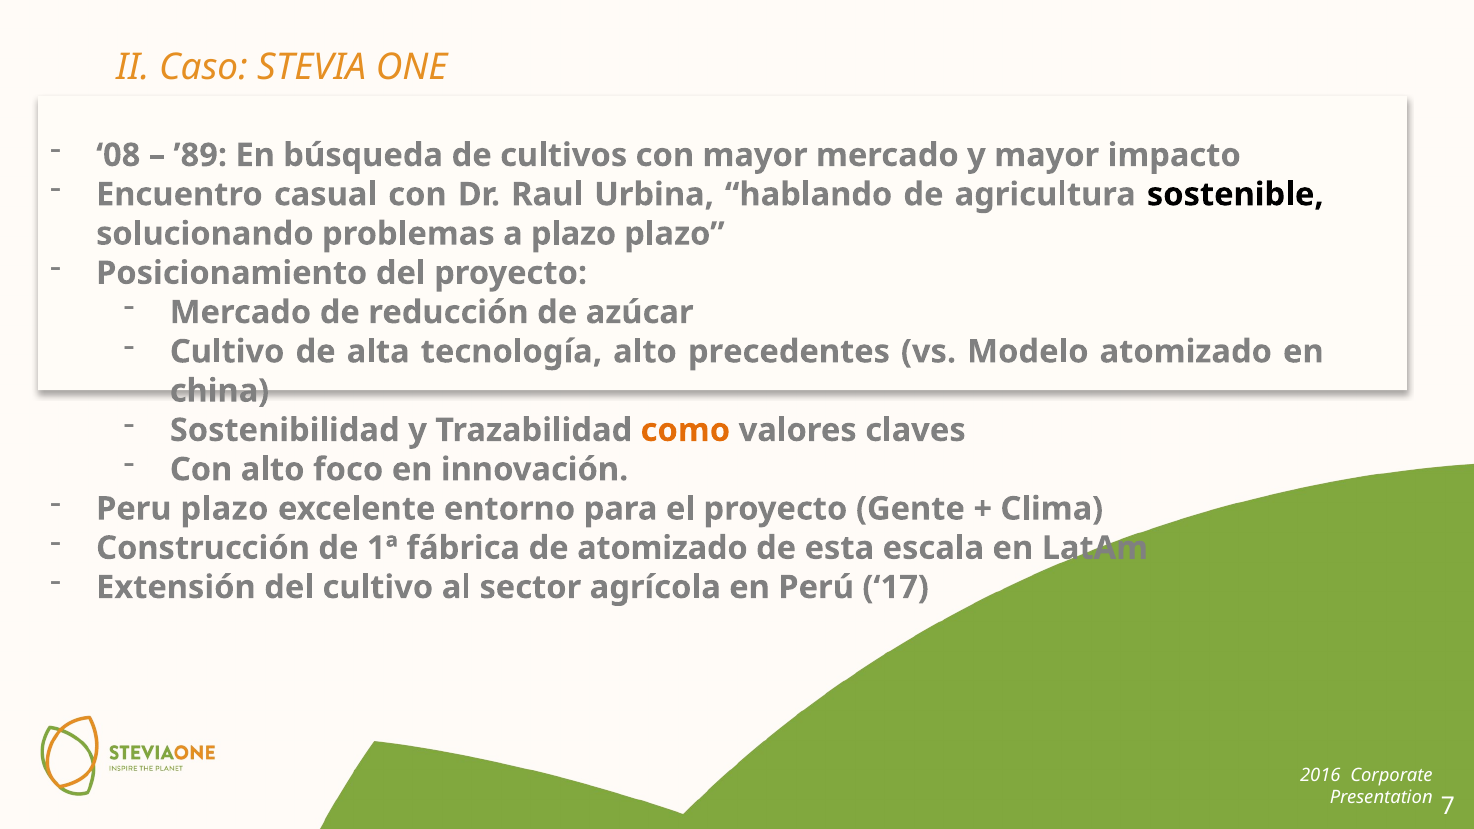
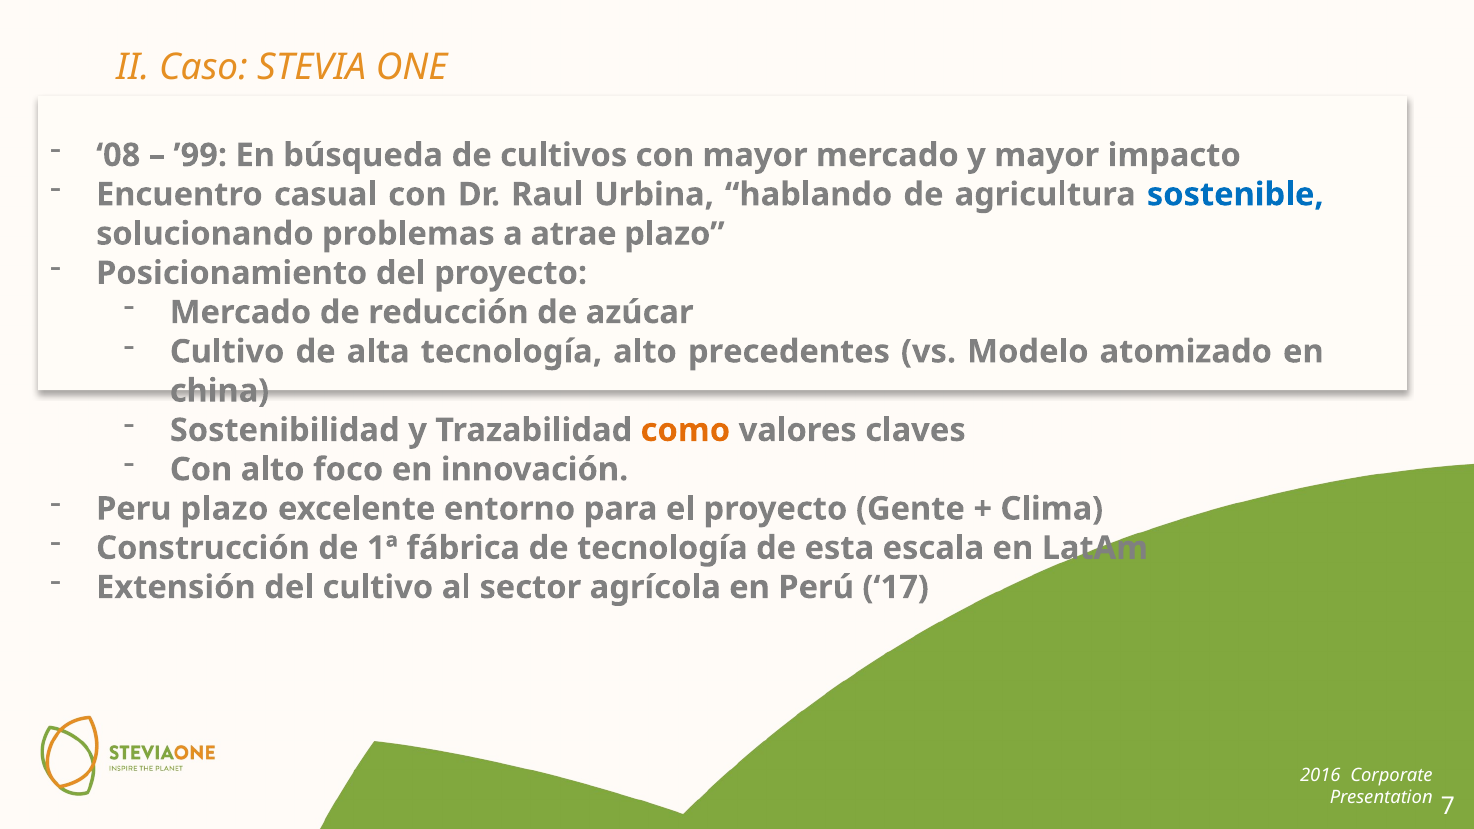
’89: ’89 -> ’99 (200, 155)
sostenible colour: black -> blue (1235, 195)
a plazo: plazo -> atrae (574, 234)
de atomizado: atomizado -> tecnología (662, 548)
